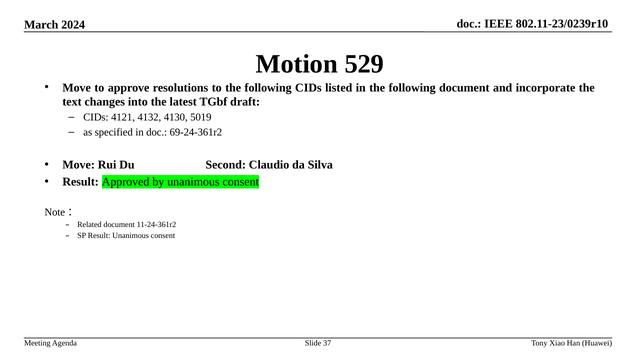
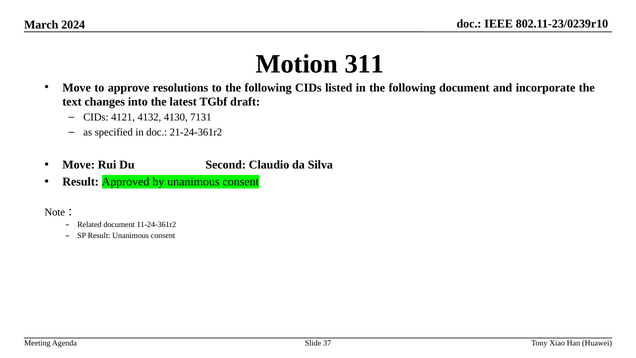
529: 529 -> 311 (364, 64)
5019: 5019 -> 7131 (201, 117)
69-24-361r2: 69-24-361r2 -> 21-24-361r2 (196, 132)
